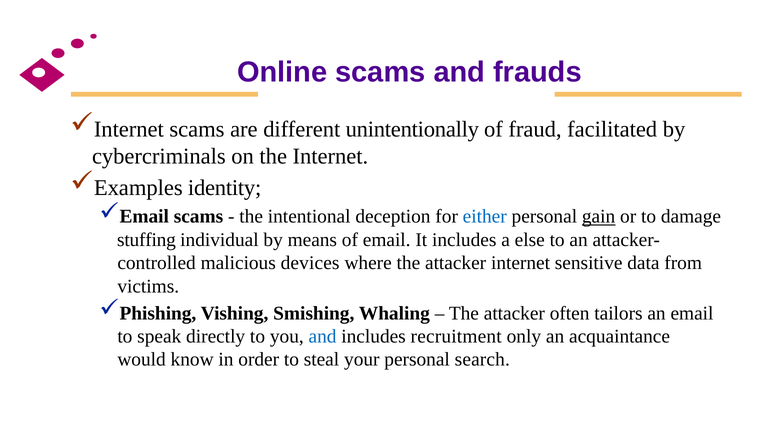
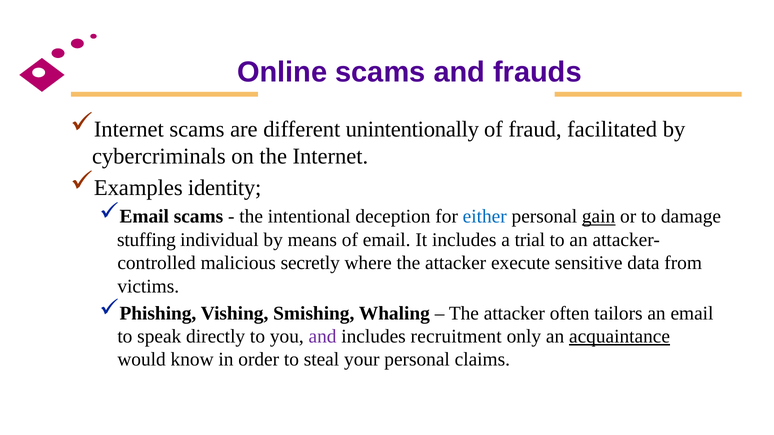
else: else -> trial (530, 240)
devices: devices -> secretly (310, 263)
attacker internet: internet -> execute (521, 263)
and colour: blue -> purple (323, 337)
acquaintance underline: none -> present (620, 337)
search: search -> claims (482, 360)
